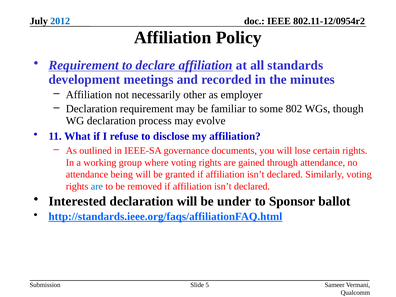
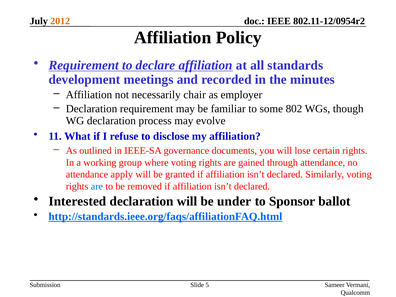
2012 colour: blue -> orange (60, 21)
other: other -> chair (195, 95)
being: being -> apply (122, 174)
